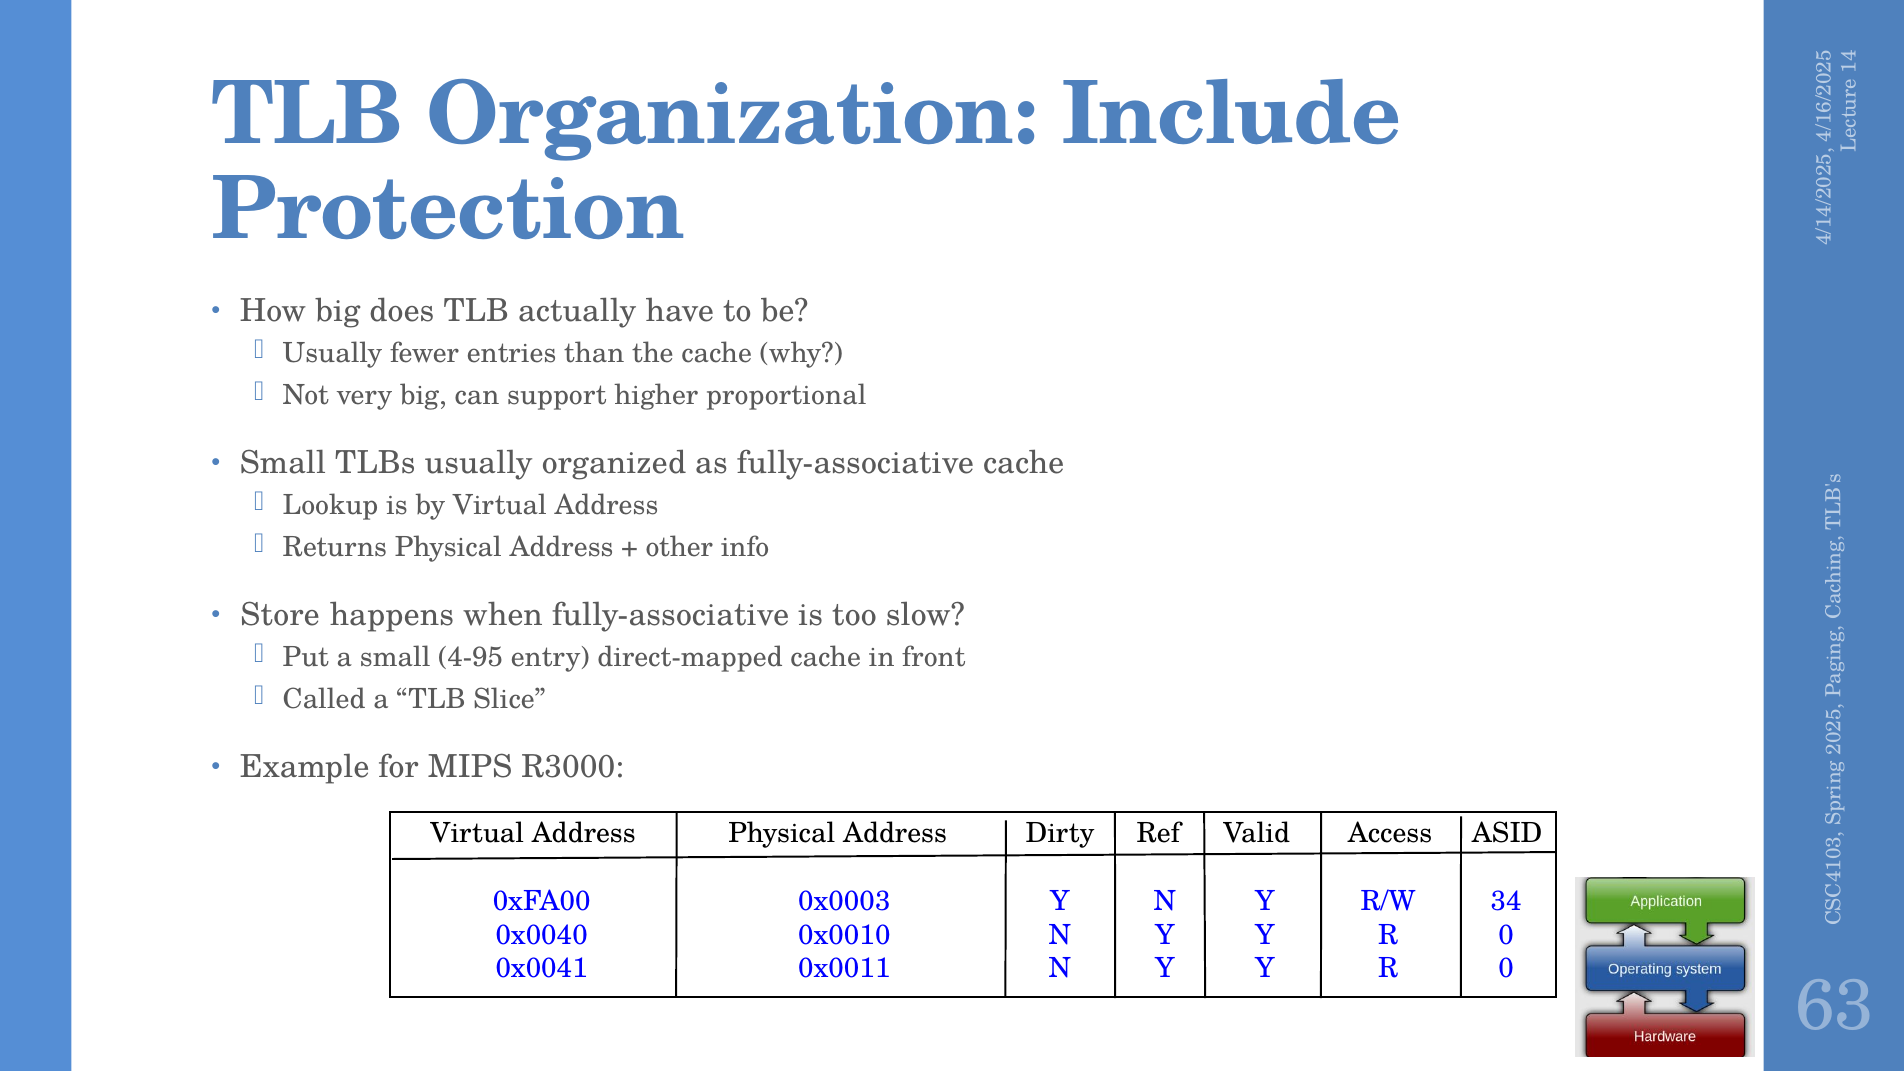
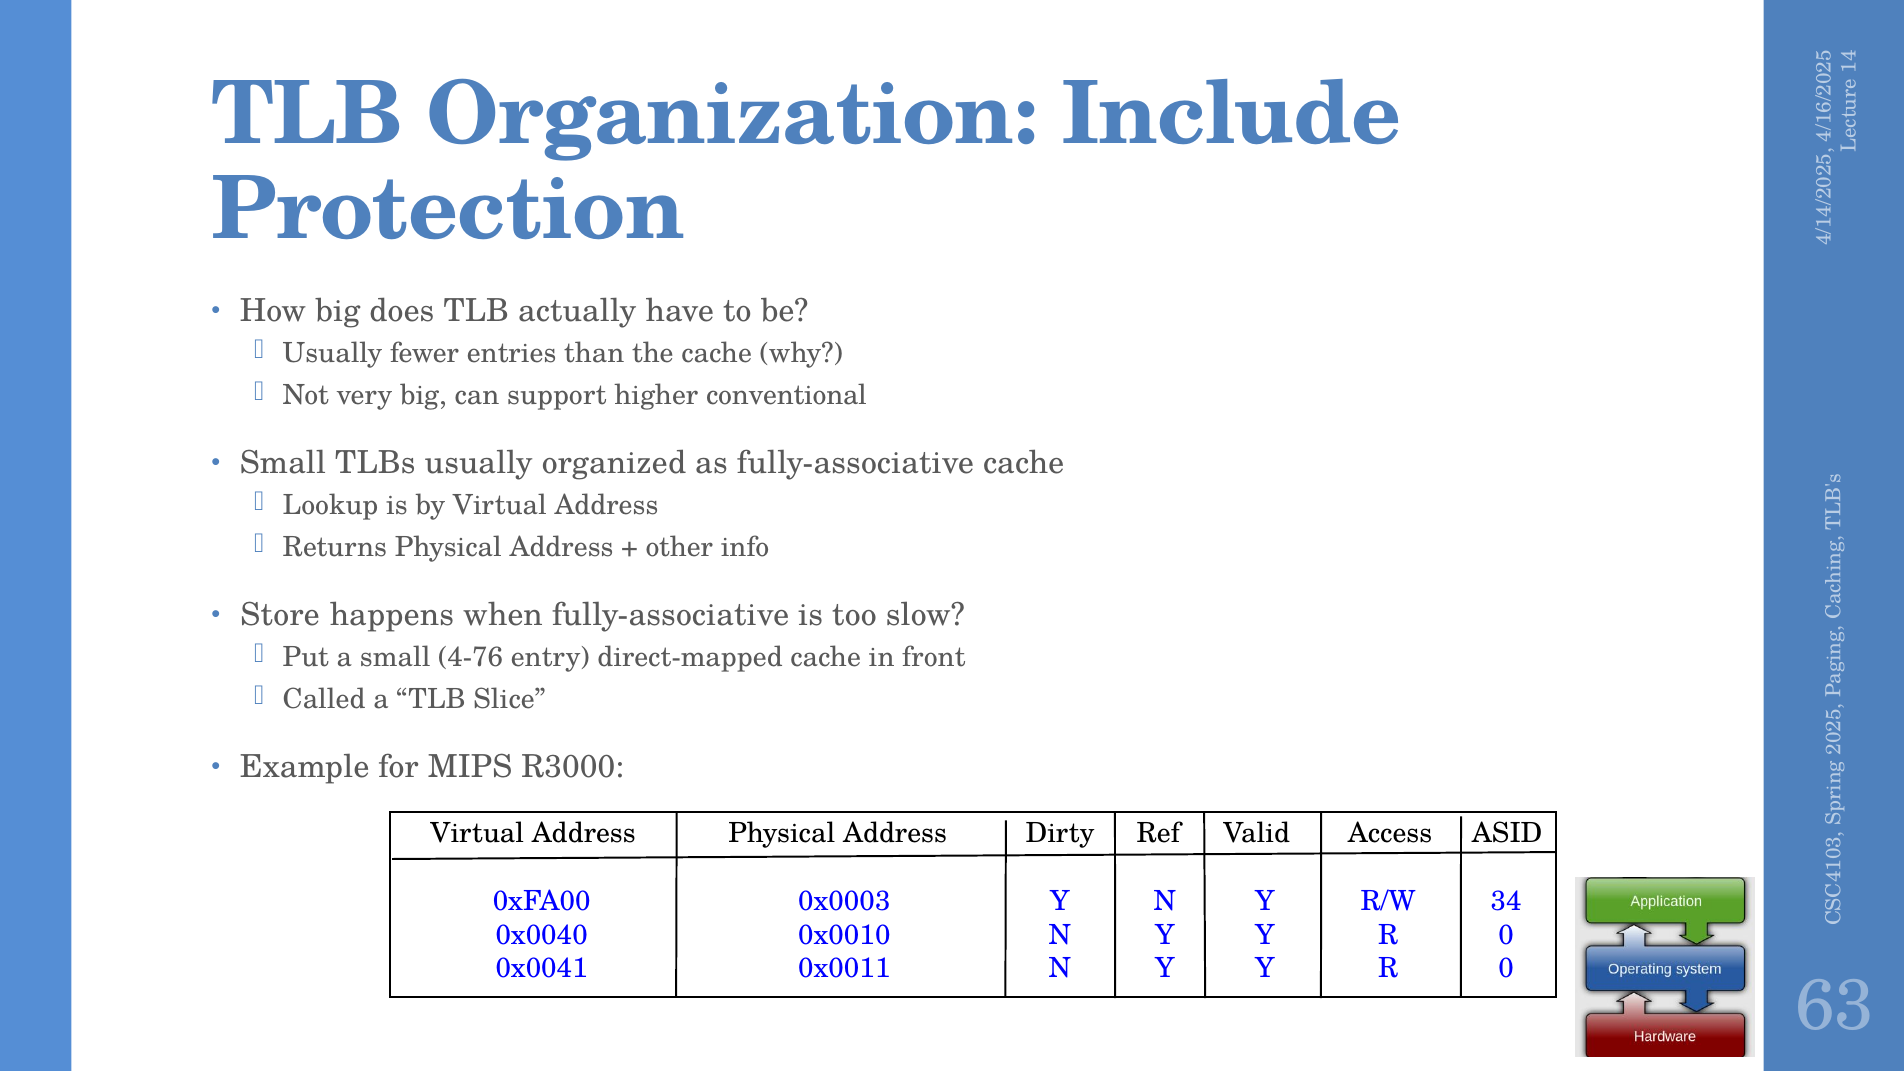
proportional: proportional -> conventional (787, 396)
4-95: 4-95 -> 4-76 (471, 657)
